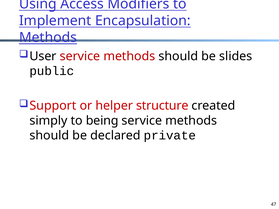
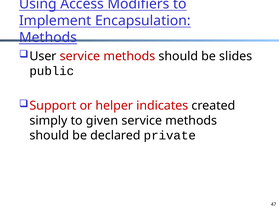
structure: structure -> indicates (162, 106)
being: being -> given (102, 121)
